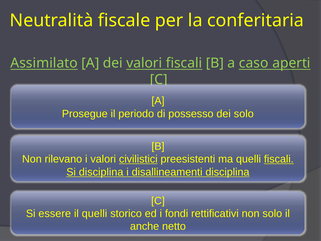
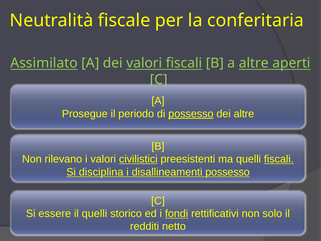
a caso: caso -> altre (254, 63)
possesso underline: none -> present (191, 114)
dei solo: solo -> altre (244, 114)
disallineamenti disciplina: disciplina -> possesso (227, 172)
fondi underline: none -> present (177, 213)
anche: anche -> redditi (145, 226)
